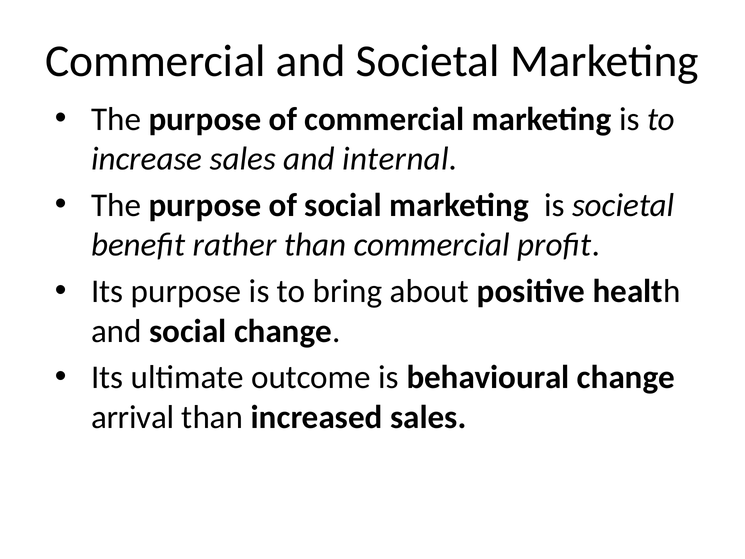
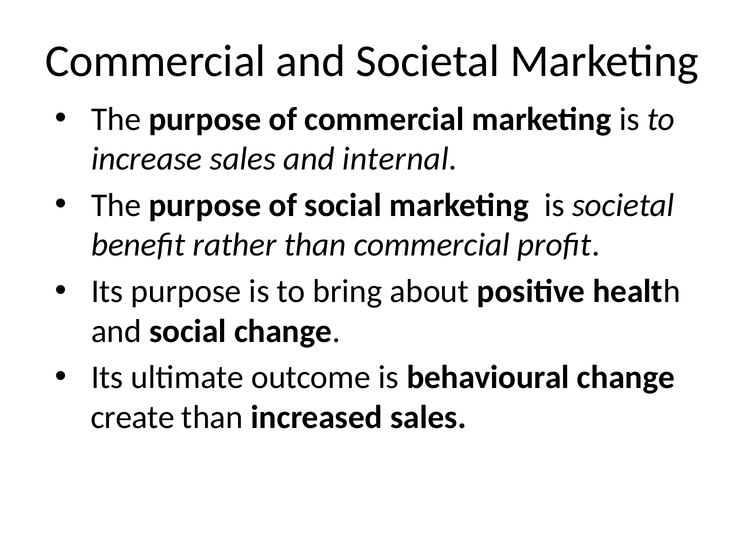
arrival: arrival -> create (133, 417)
